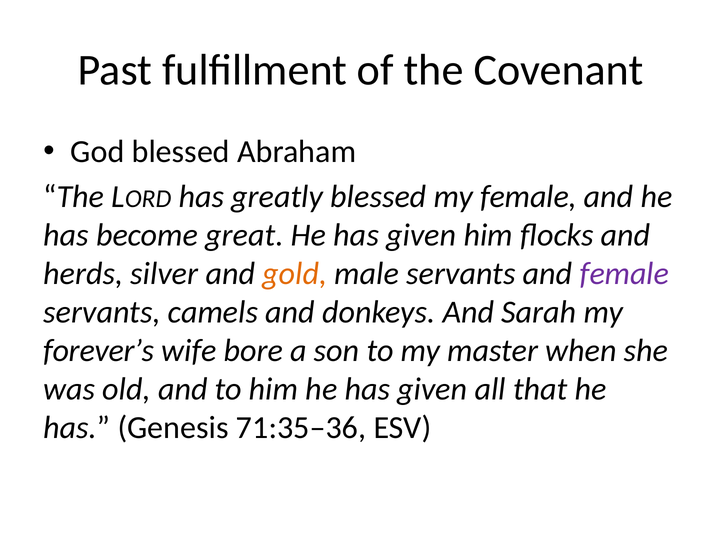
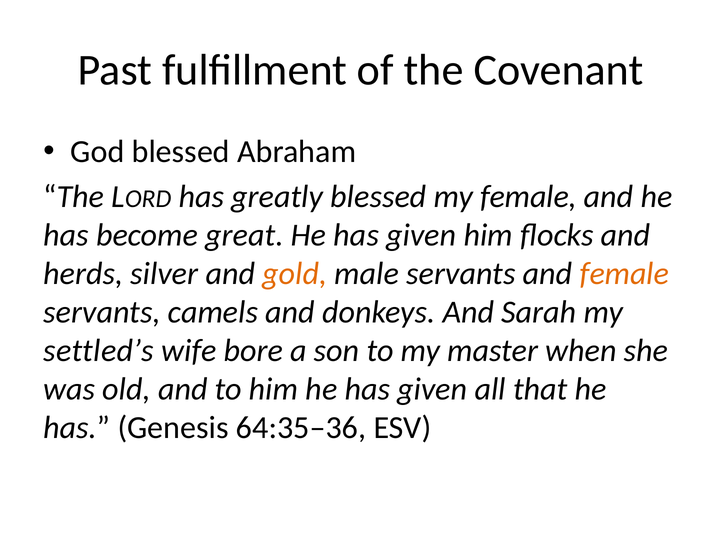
female colour: purple -> orange (624, 273)
forever’s: forever’s -> settled’s (99, 350)
71:35–36: 71:35–36 -> 64:35–36 (301, 427)
